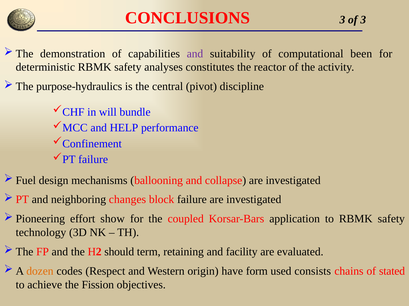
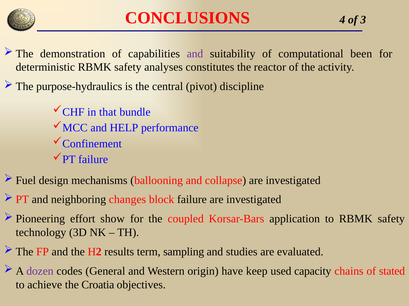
CONCLUSIONS 3: 3 -> 4 (342, 20)
will: will -> that (108, 112)
should: should -> results (119, 252)
retaining: retaining -> sampling (184, 252)
facility: facility -> studies (242, 252)
dozen colour: orange -> purple (40, 272)
Respect: Respect -> General (105, 272)
form: form -> keep (257, 272)
consists: consists -> capacity (313, 272)
Fission: Fission -> Croatia (98, 285)
